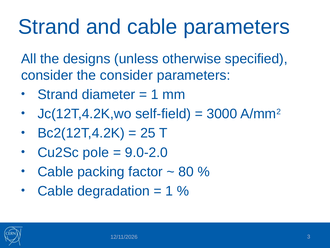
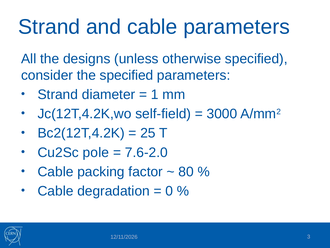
the consider: consider -> specified (127, 75)
9.0-2.0: 9.0-2.0 -> 7.6-2.0 (146, 152)
1: 1 -> 0 (169, 191)
